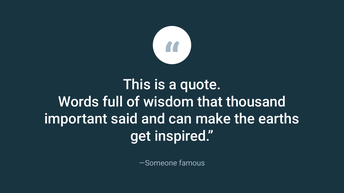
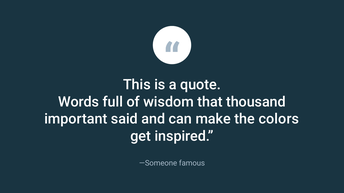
earths: earths -> colors (279, 119)
